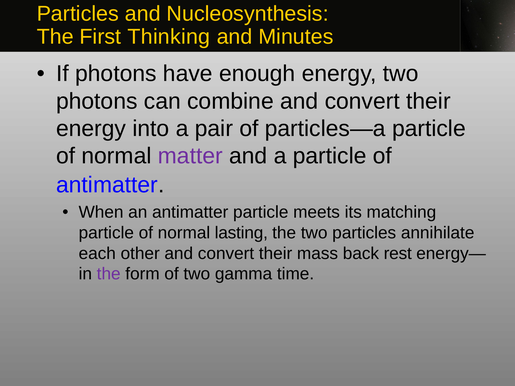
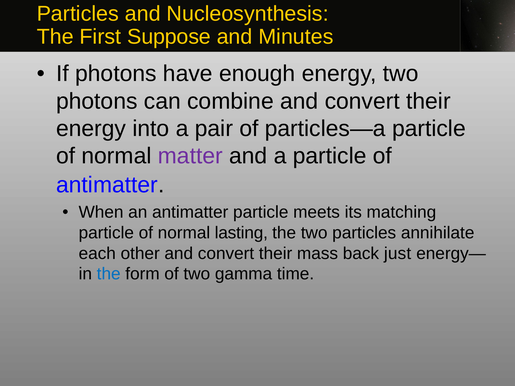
Thinking: Thinking -> Suppose (169, 37)
rest: rest -> just (398, 254)
the colour: purple -> blue (109, 274)
